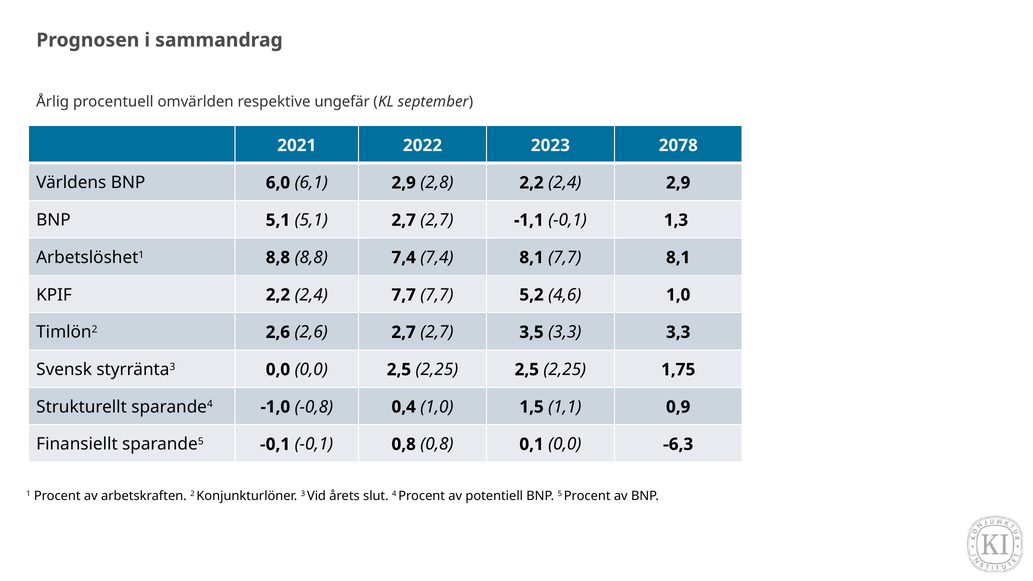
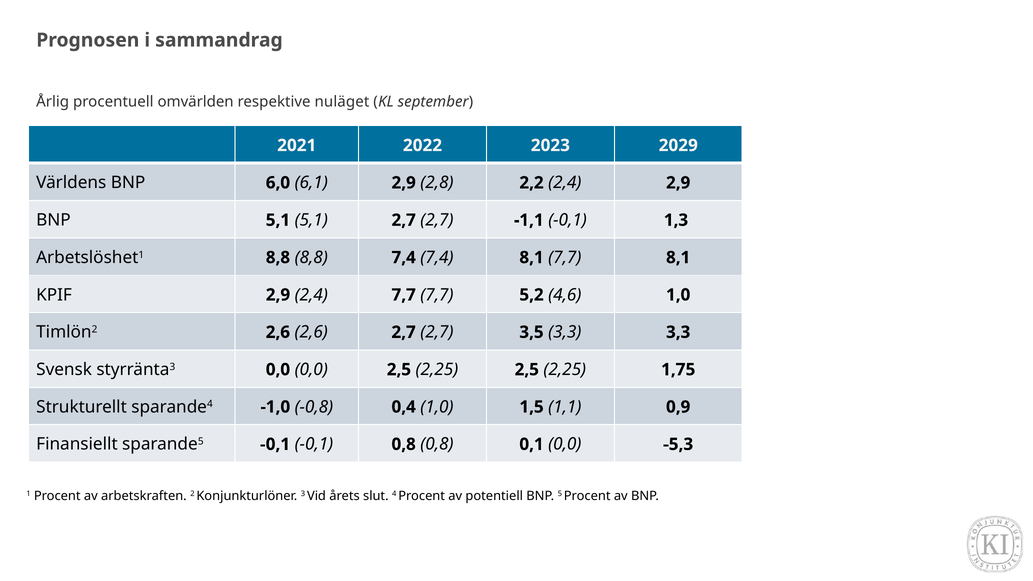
ungefär: ungefär -> nuläget (342, 102)
2078: 2078 -> 2029 (678, 145)
KPIF 2,2: 2,2 -> 2,9 (278, 295)
-6,3: -6,3 -> -5,3 (678, 444)
